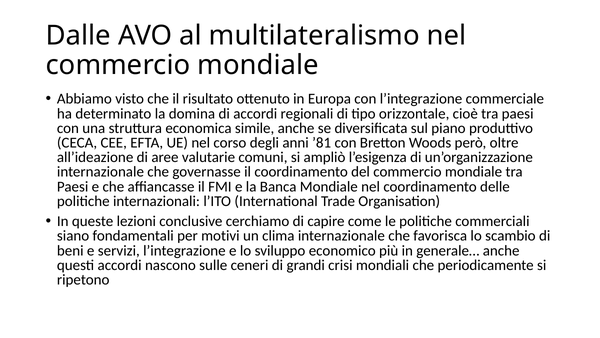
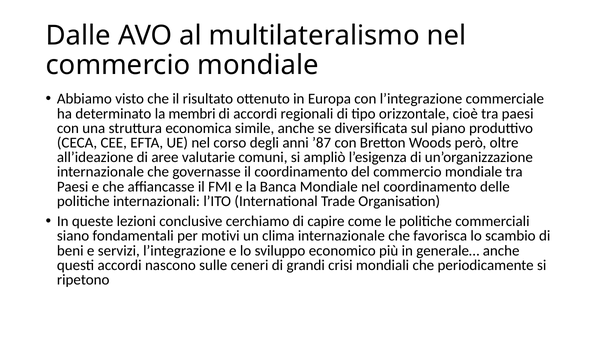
domina: domina -> membri (192, 113)
’81: ’81 -> ’87 (322, 143)
